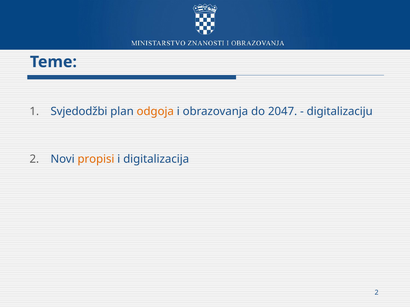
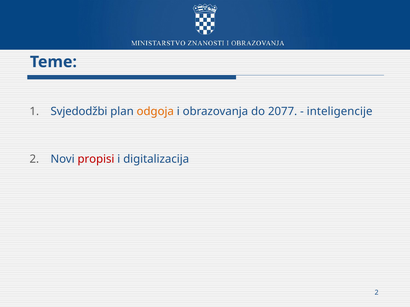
2047: 2047 -> 2077 (283, 112)
digitalizaciju: digitalizaciju -> inteligencije (340, 112)
propisi colour: orange -> red (96, 159)
